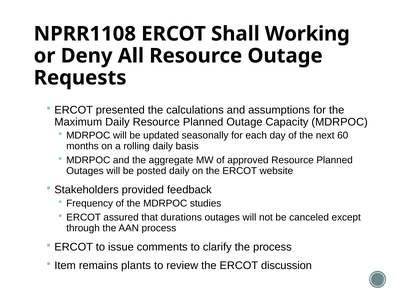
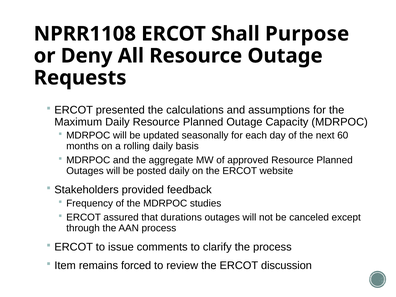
Working: Working -> Purpose (307, 34)
plants: plants -> forced (136, 266)
